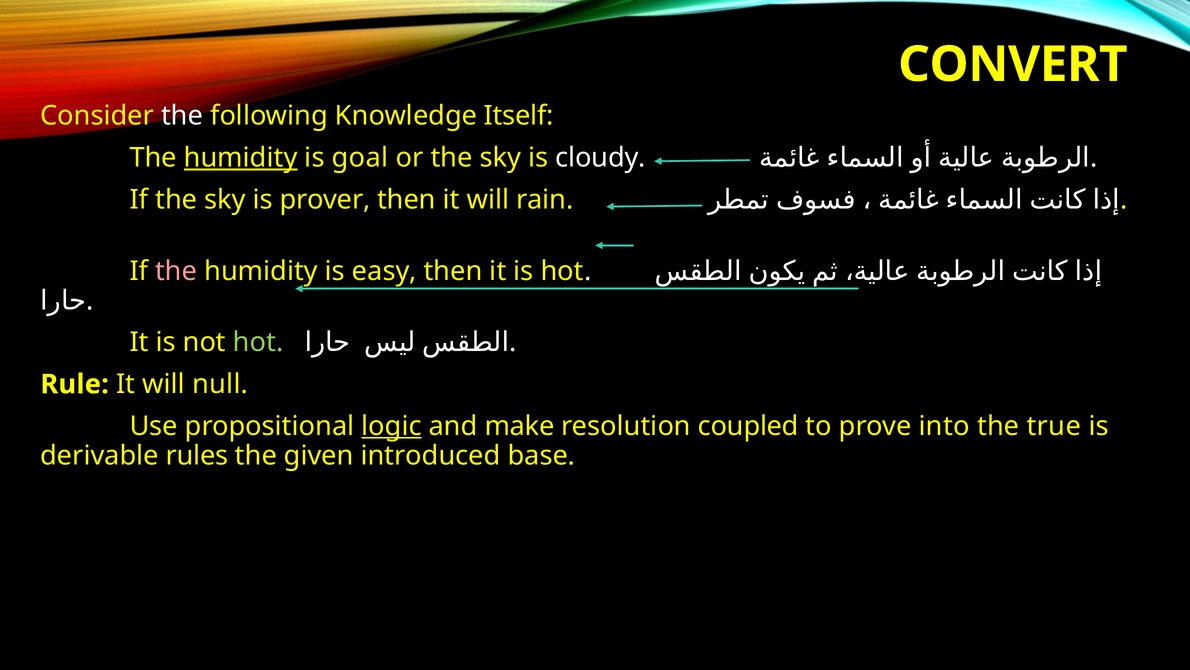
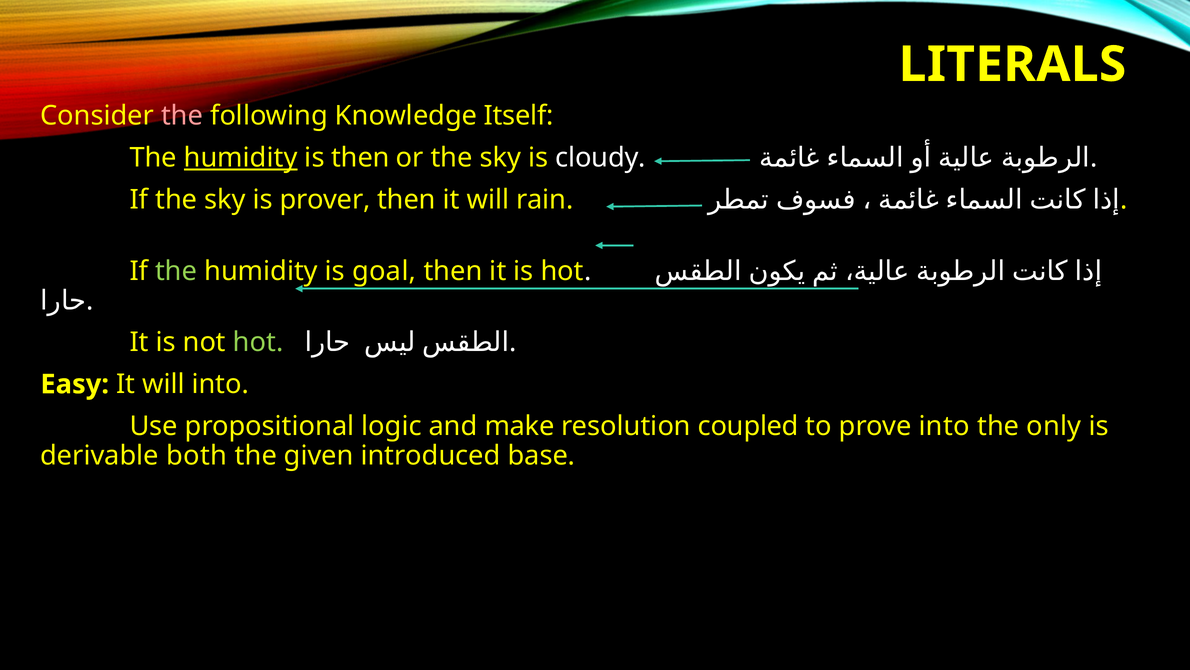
CONVERT: CONVERT -> LITERALS (1012, 64)
the colour: white -> pink (182, 116)
is goal: goal -> then (360, 158)
the colour: pink -> light green (176, 271)
easy: easy -> goal (384, 271)
Rule: Rule -> Easy (75, 384)
will null: null -> into (220, 384)
logic underline: present -> none (392, 426)
true: true -> only (1054, 426)
rules: rules -> both (197, 455)
